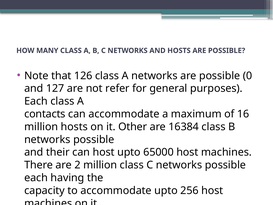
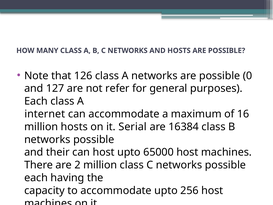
contacts: contacts -> internet (45, 114)
Other: Other -> Serial (133, 127)
